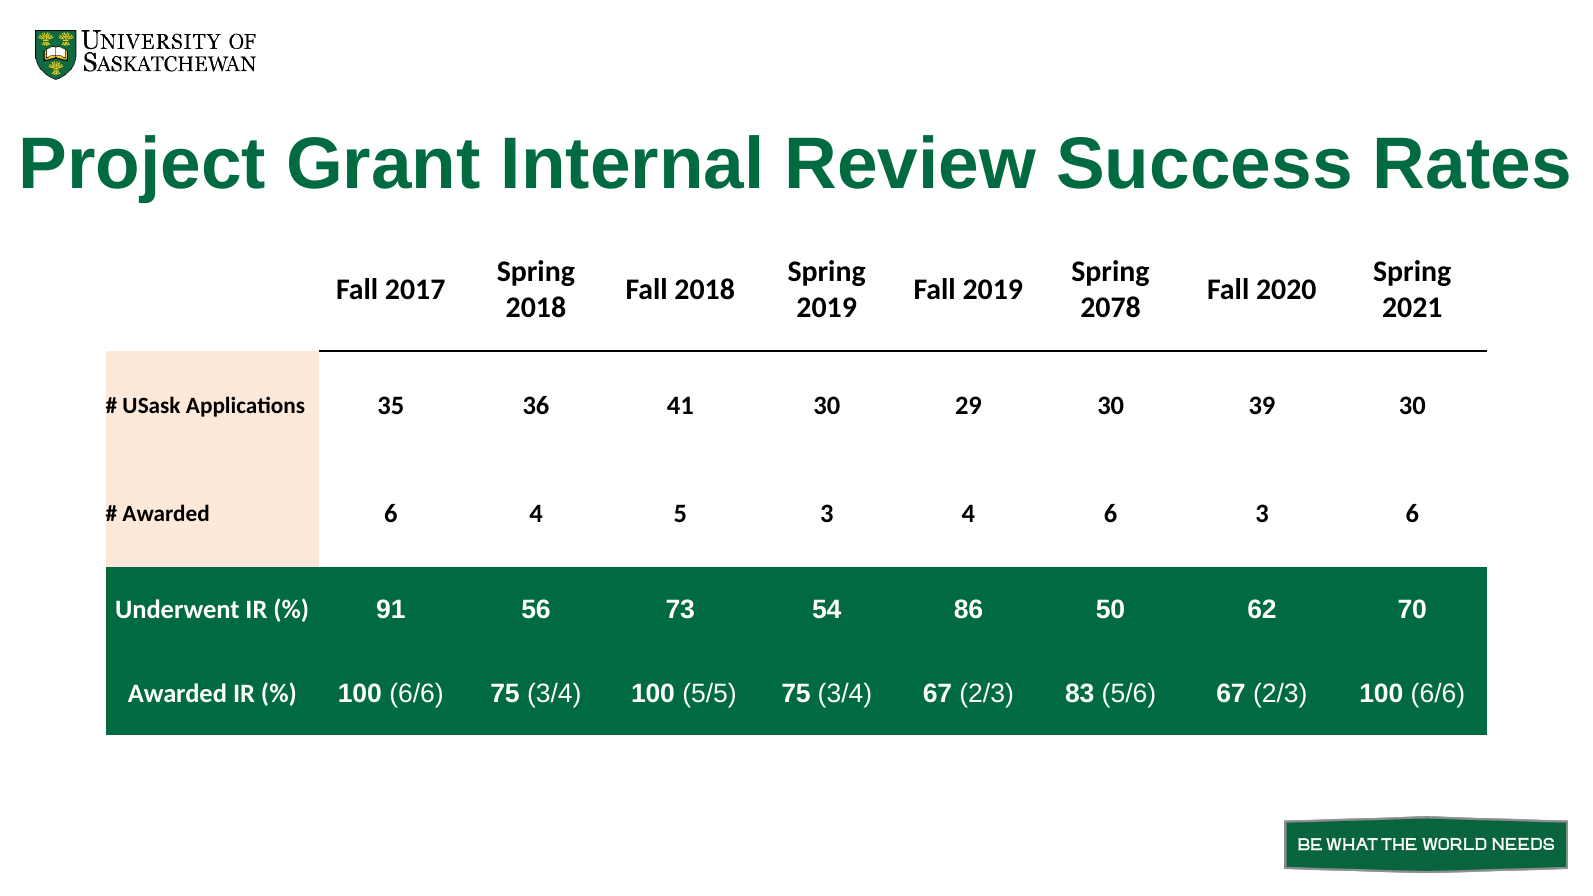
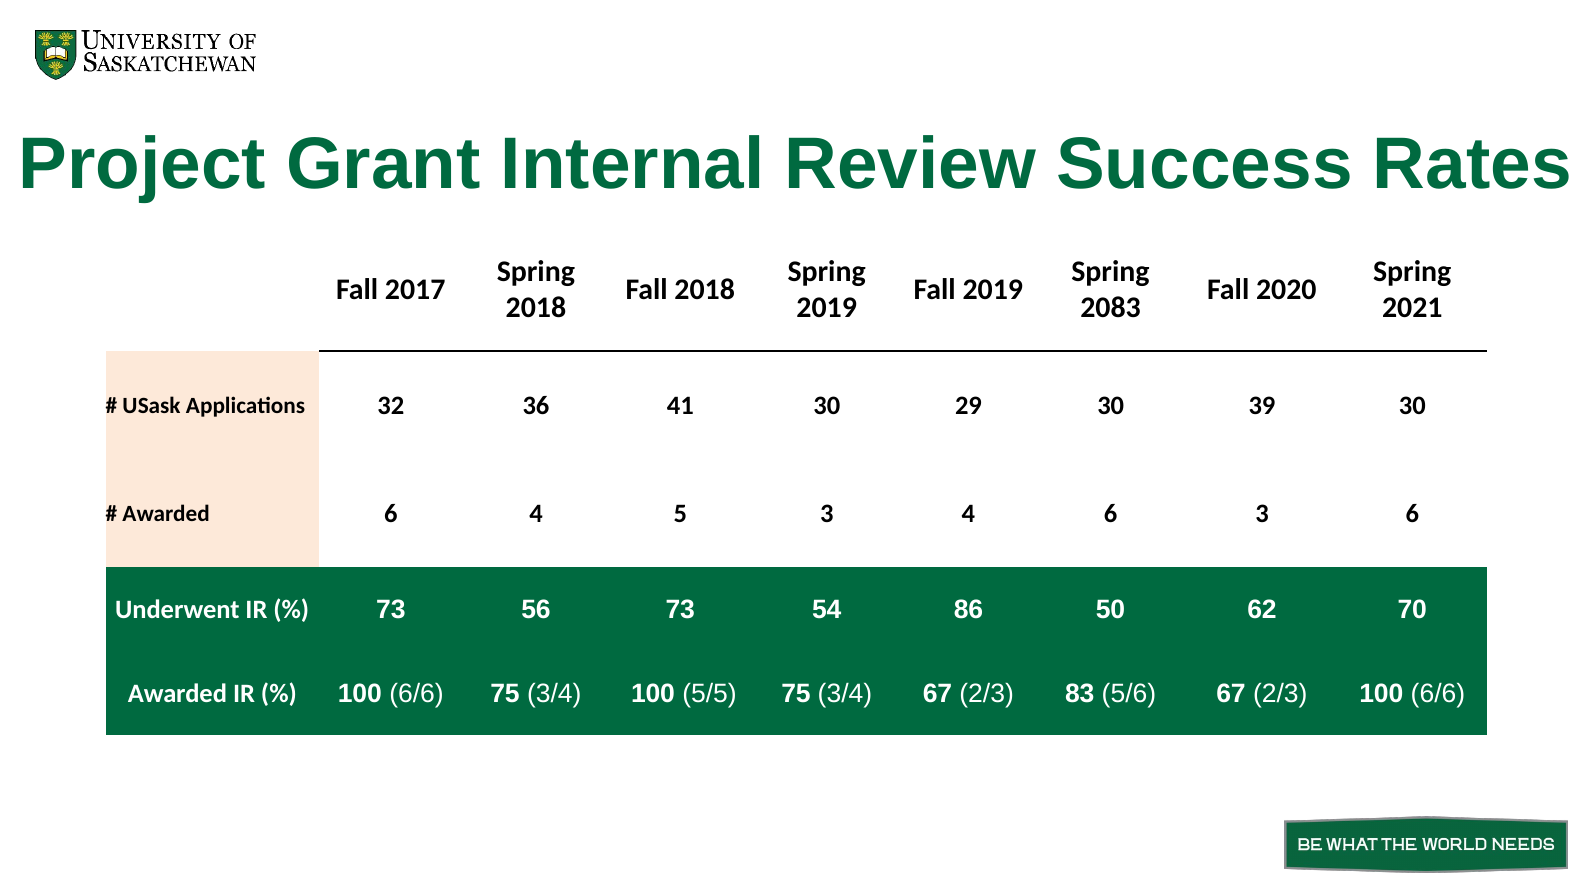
2078: 2078 -> 2083 (1111, 308)
35: 35 -> 32 (391, 406)
91: 91 -> 73 (391, 610)
